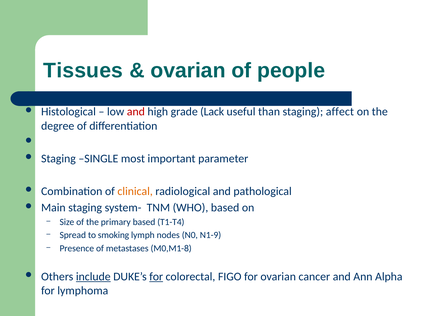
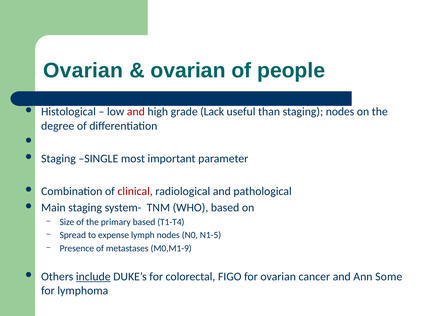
Tissues: Tissues -> Ovarian (83, 71)
staging affect: affect -> nodes (340, 112)
clinical colour: orange -> red (135, 192)
smoking: smoking -> expense (114, 236)
N1-9: N1-9 -> N1-5 (211, 236)
M0,M1-8: M0,M1-8 -> M0,M1-9 (171, 249)
for underline: present -> none (156, 277)
Alpha: Alpha -> Some (389, 277)
